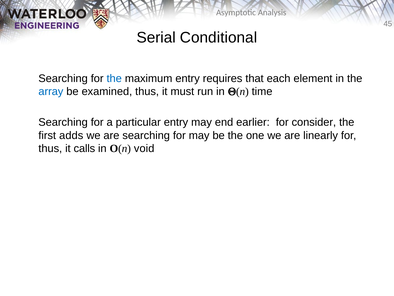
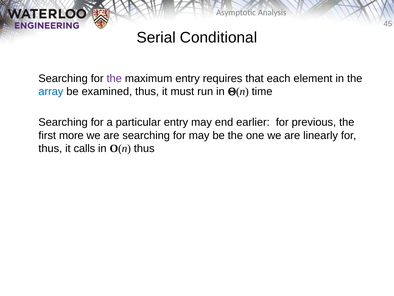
the colour: blue -> purple (114, 78)
consider: consider -> previous (314, 122)
adds: adds -> more (71, 135)
O(n void: void -> thus (144, 148)
